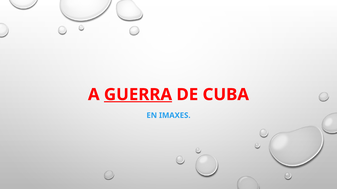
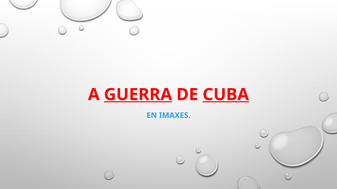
CUBA underline: none -> present (226, 95)
